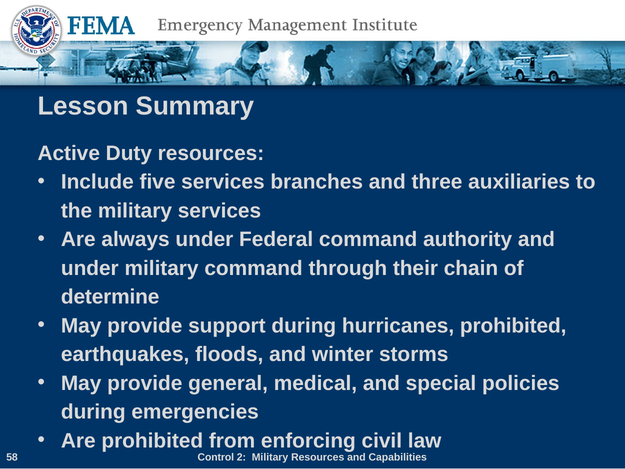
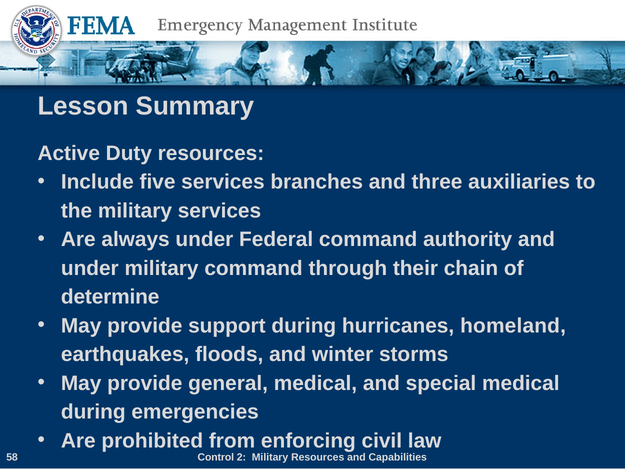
hurricanes prohibited: prohibited -> homeland (513, 326)
special policies: policies -> medical (521, 383)
